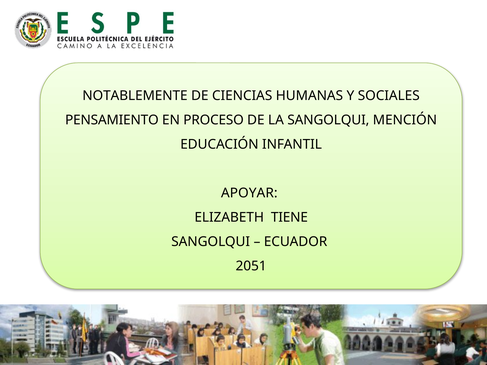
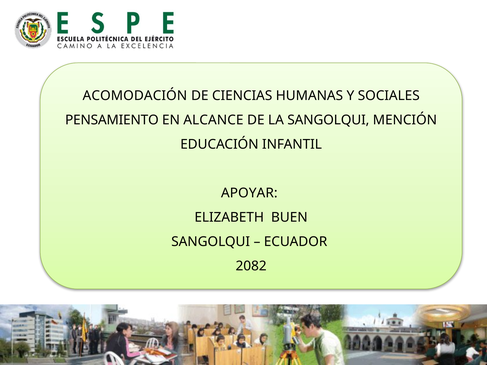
NOTABLEMENTE: NOTABLEMENTE -> ACOMODACIÓN (135, 96)
PROCESO: PROCESO -> ALCANCE (213, 120)
TIENE: TIENE -> BUEN (289, 218)
2051: 2051 -> 2082 (251, 266)
